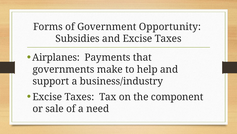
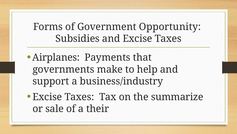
component: component -> summarize (177, 96)
need: need -> their (98, 108)
